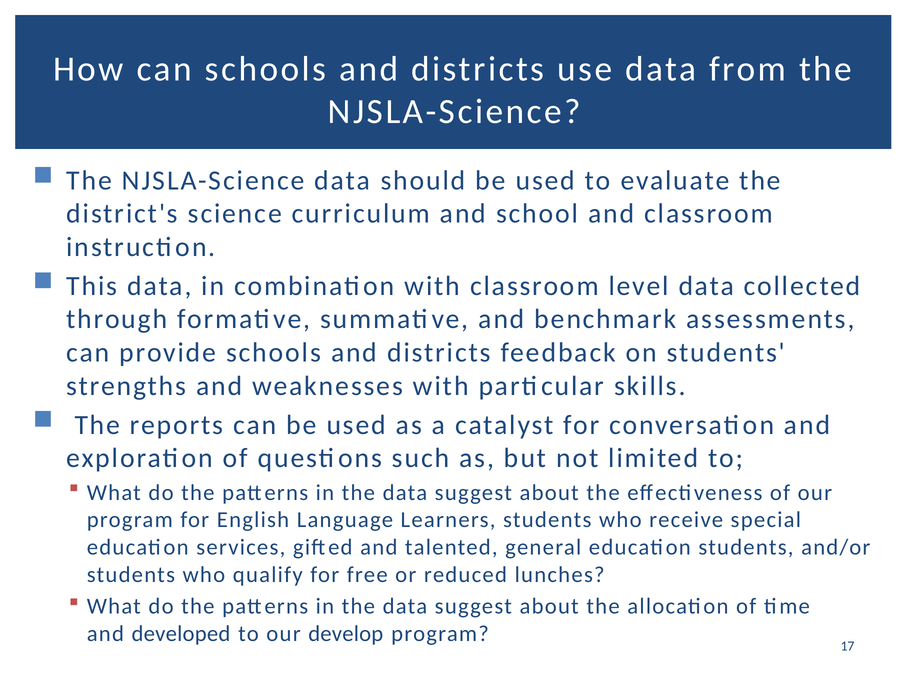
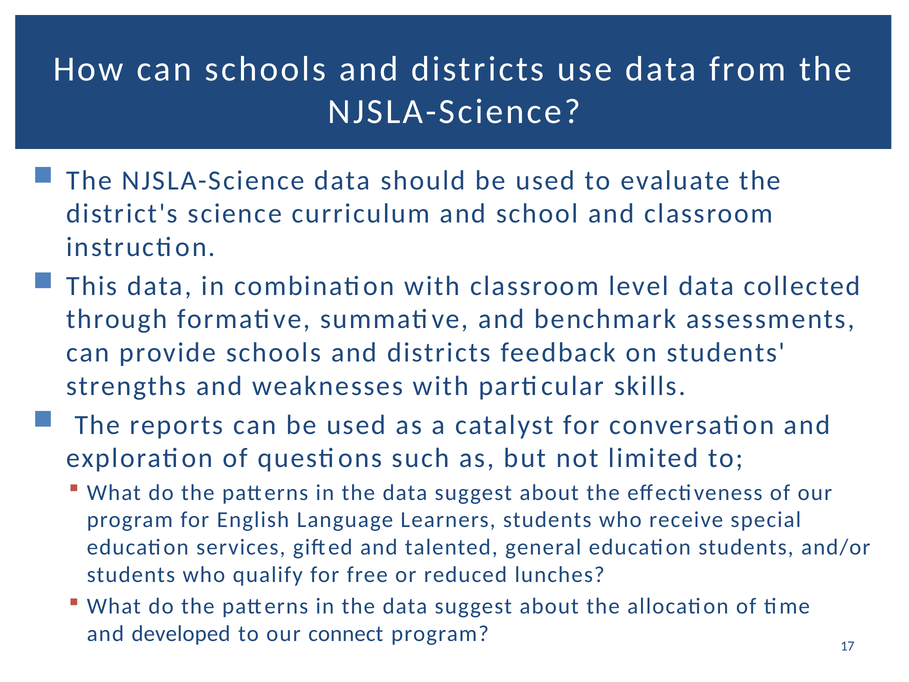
develop: develop -> connect (346, 633)
